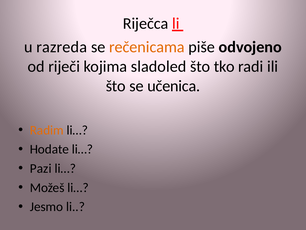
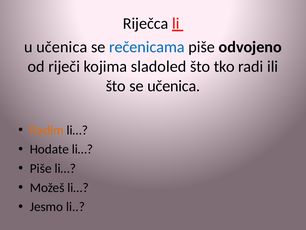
u razreda: razreda -> učenica (62, 47)
rečenicama colour: orange -> blue (147, 47)
Pazi: Pazi -> Piše (41, 168)
